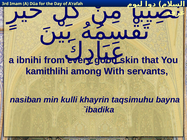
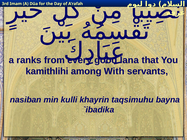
ibnihi: ibnihi -> ranks (29, 60)
skin: skin -> lana (129, 60)
